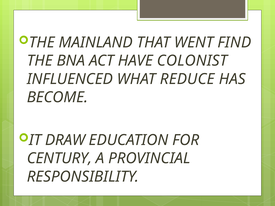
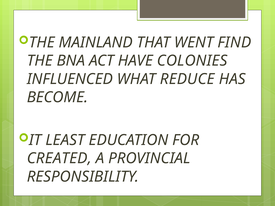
COLONIST: COLONIST -> COLONIES (192, 61)
DRAW: DRAW -> LEAST (65, 140)
CENTURY: CENTURY -> CREATED (59, 159)
